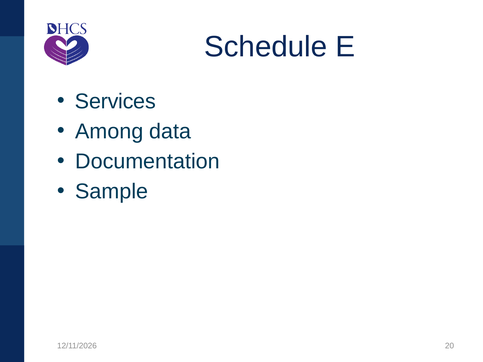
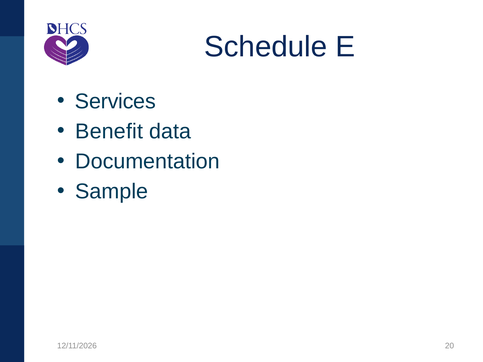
Among: Among -> Benefit (109, 131)
